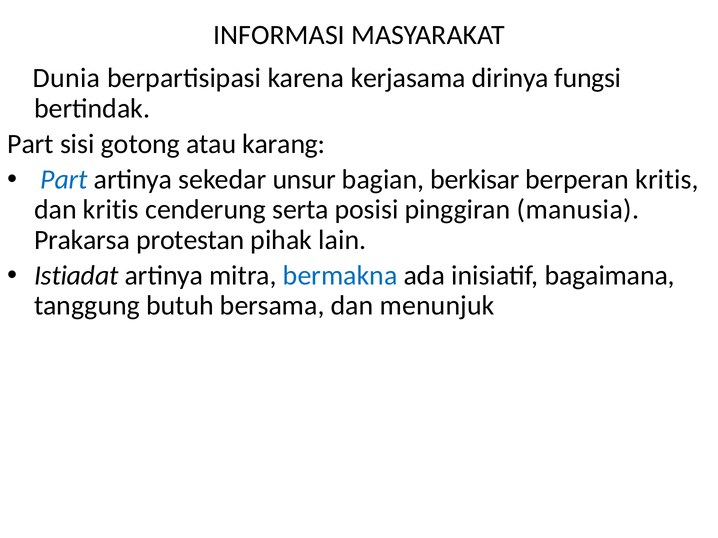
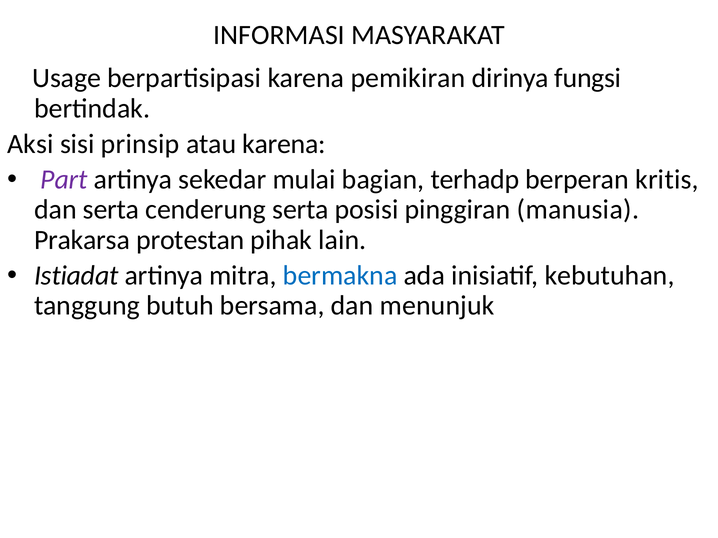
Dunia: Dunia -> Usage (67, 78)
kerjasama: kerjasama -> pemikiran (408, 78)
Part: Part -> Aksi (30, 144)
gotong: gotong -> prinsip (140, 144)
atau karang: karang -> karena (284, 144)
Part colour: blue -> purple (64, 180)
unsur: unsur -> mulai (304, 180)
berkisar: berkisar -> terhadp (475, 180)
dan kritis: kritis -> serta (111, 210)
bagaimana: bagaimana -> kebutuhan (610, 276)
